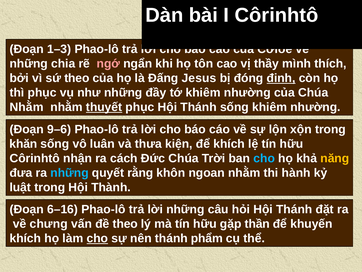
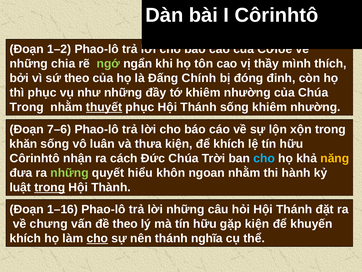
1–3: 1–3 -> 1–2 (59, 49)
ngớ colour: pink -> light green (108, 64)
Jesus: Jesus -> Chính (199, 78)
đinh underline: present -> none (281, 78)
Nhằm: Nhằm -> Trong (27, 107)
9–6: 9–6 -> 7–6 (59, 129)
những colour: light blue -> light green (70, 173)
rằng: rằng -> hiểu (140, 173)
trong underline: none -> present (50, 187)
6–16: 6–16 -> 1–16 (63, 209)
gặp thần: thần -> kiện (257, 223)
phẩm: phẩm -> nghĩa (207, 238)
